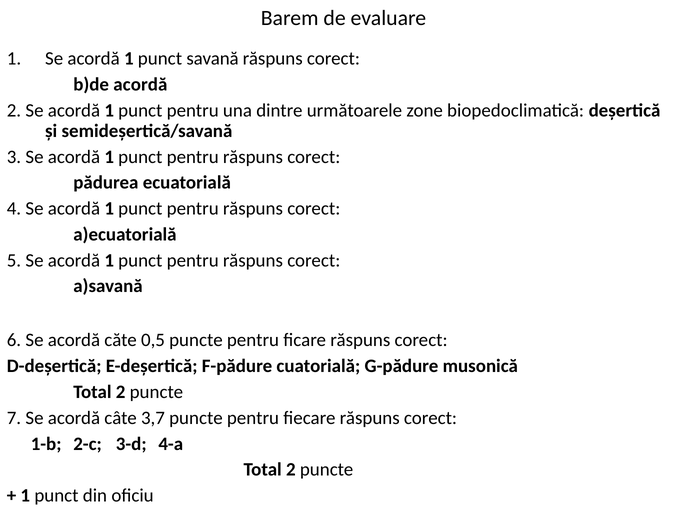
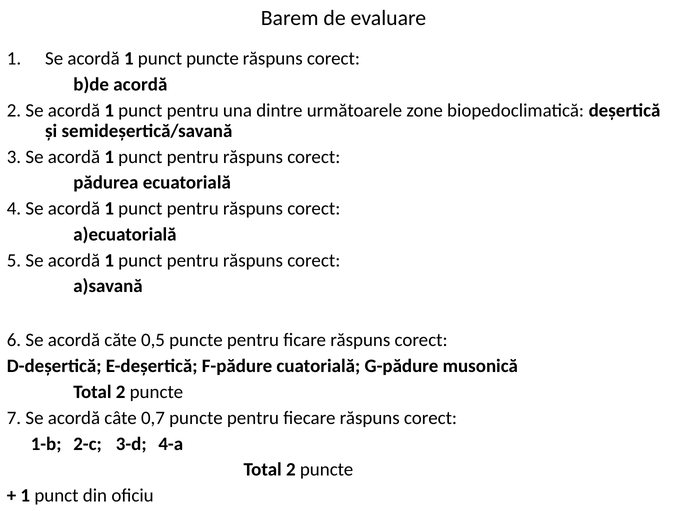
punct savană: savană -> puncte (213, 59)
3,7: 3,7 -> 0,7 (153, 418)
